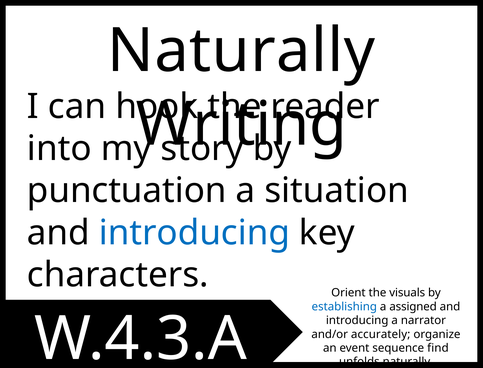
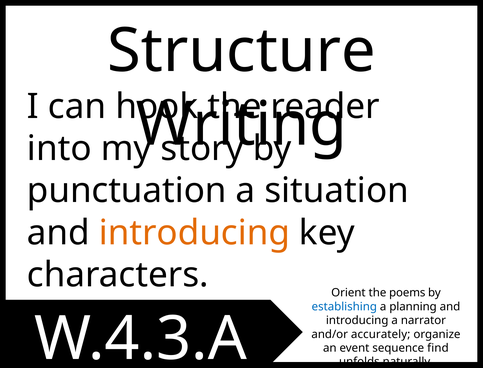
Naturally: Naturally -> Structure (241, 51)
introducing colour: blue -> orange (194, 233)
visuals: visuals -> poems (407, 293)
assigned: assigned -> planning (413, 307)
